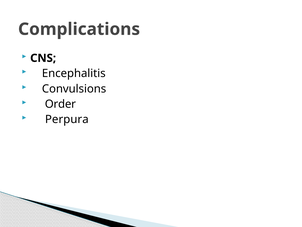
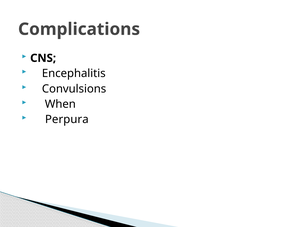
Order: Order -> When (60, 104)
